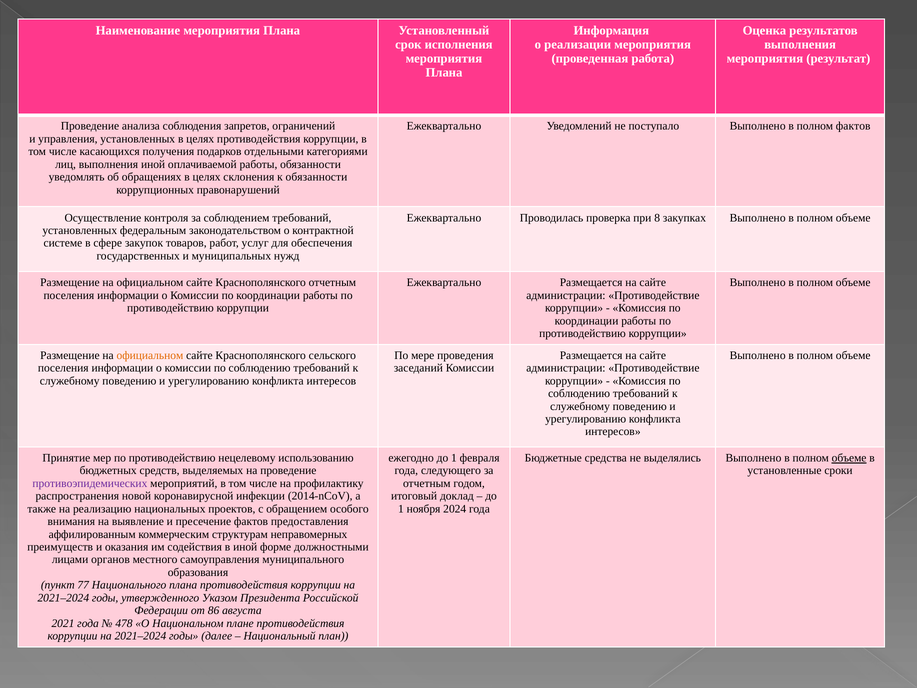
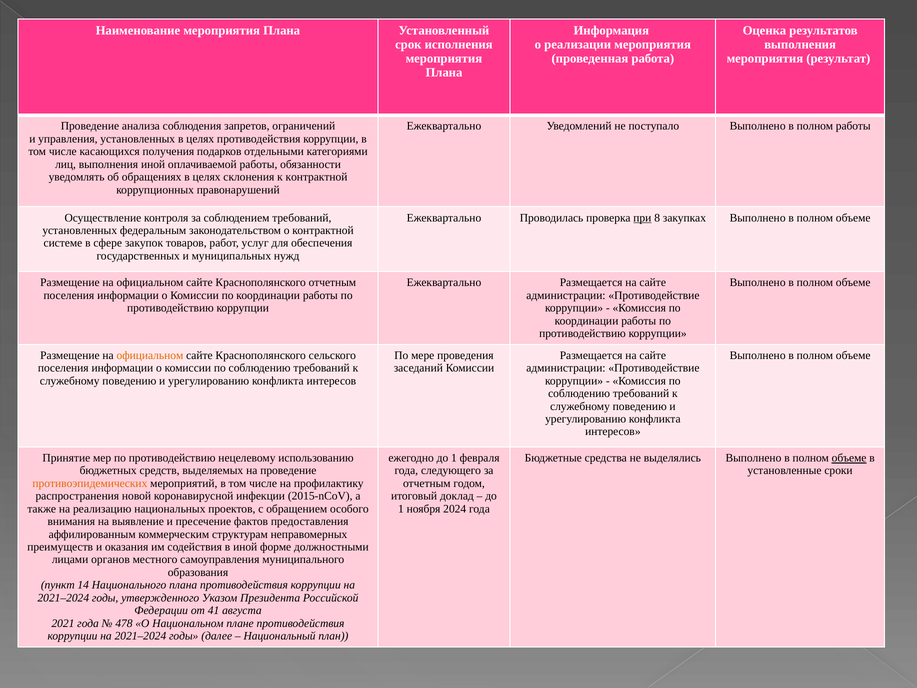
полном фактов: фактов -> работы (853, 126)
к обязанности: обязанности -> контрактной (316, 177)
при underline: none -> present (642, 218)
противоэпидемических colour: purple -> orange (90, 483)
2014-nCoV: 2014-nCoV -> 2015-nCoV (320, 496)
77: 77 -> 14 (83, 585)
86: 86 -> 41 (214, 610)
